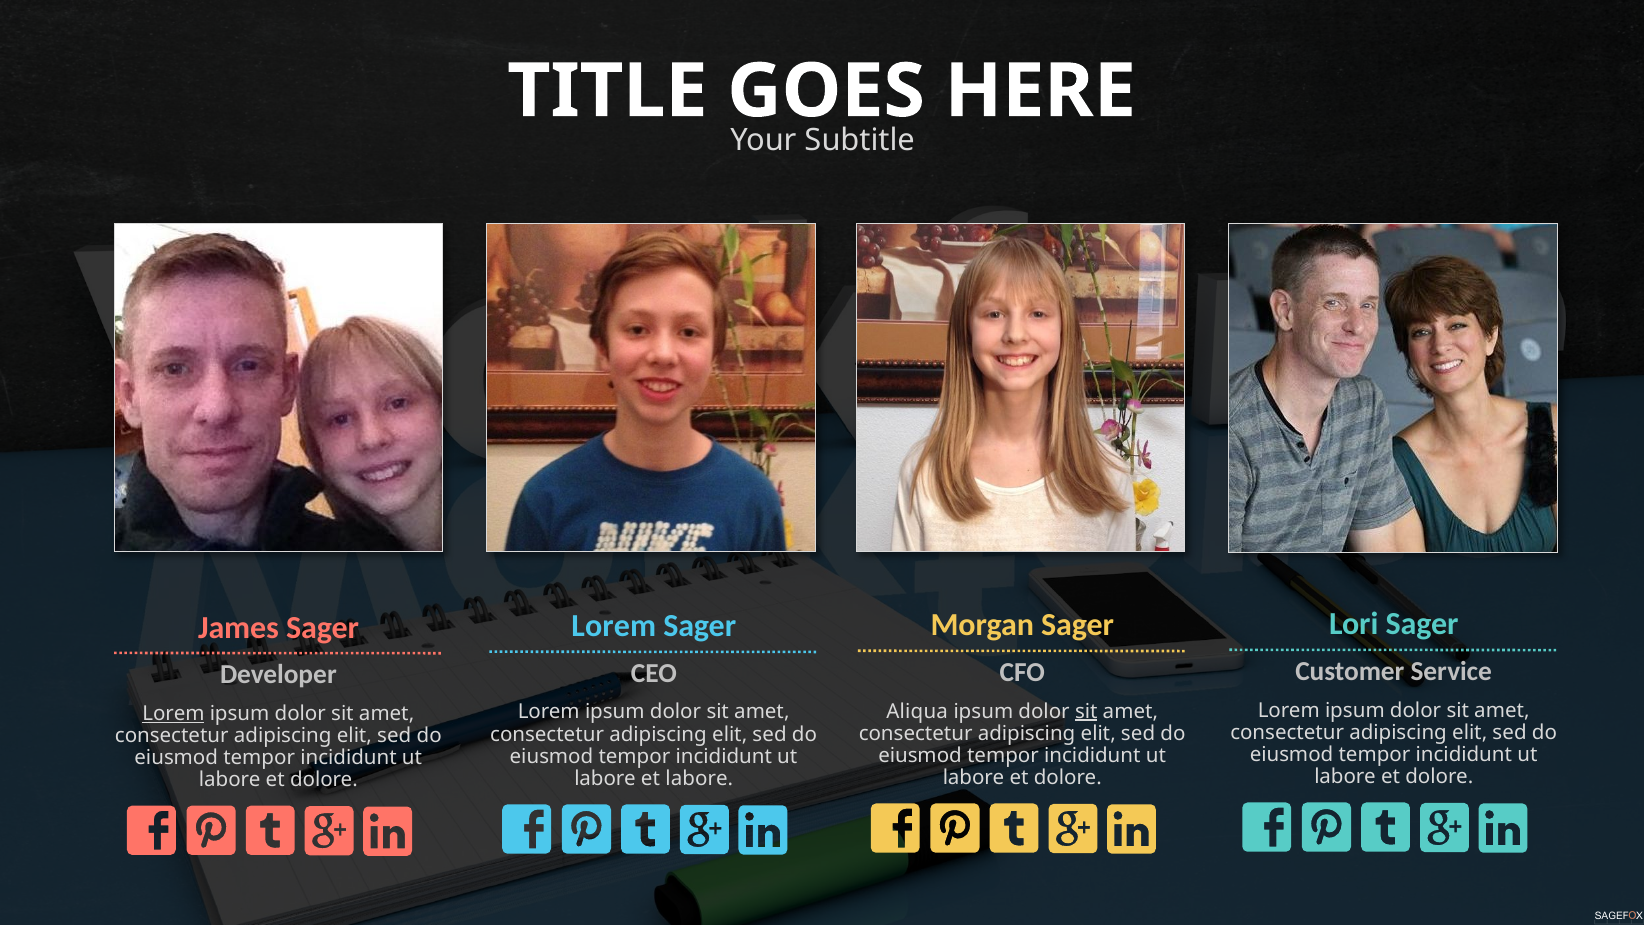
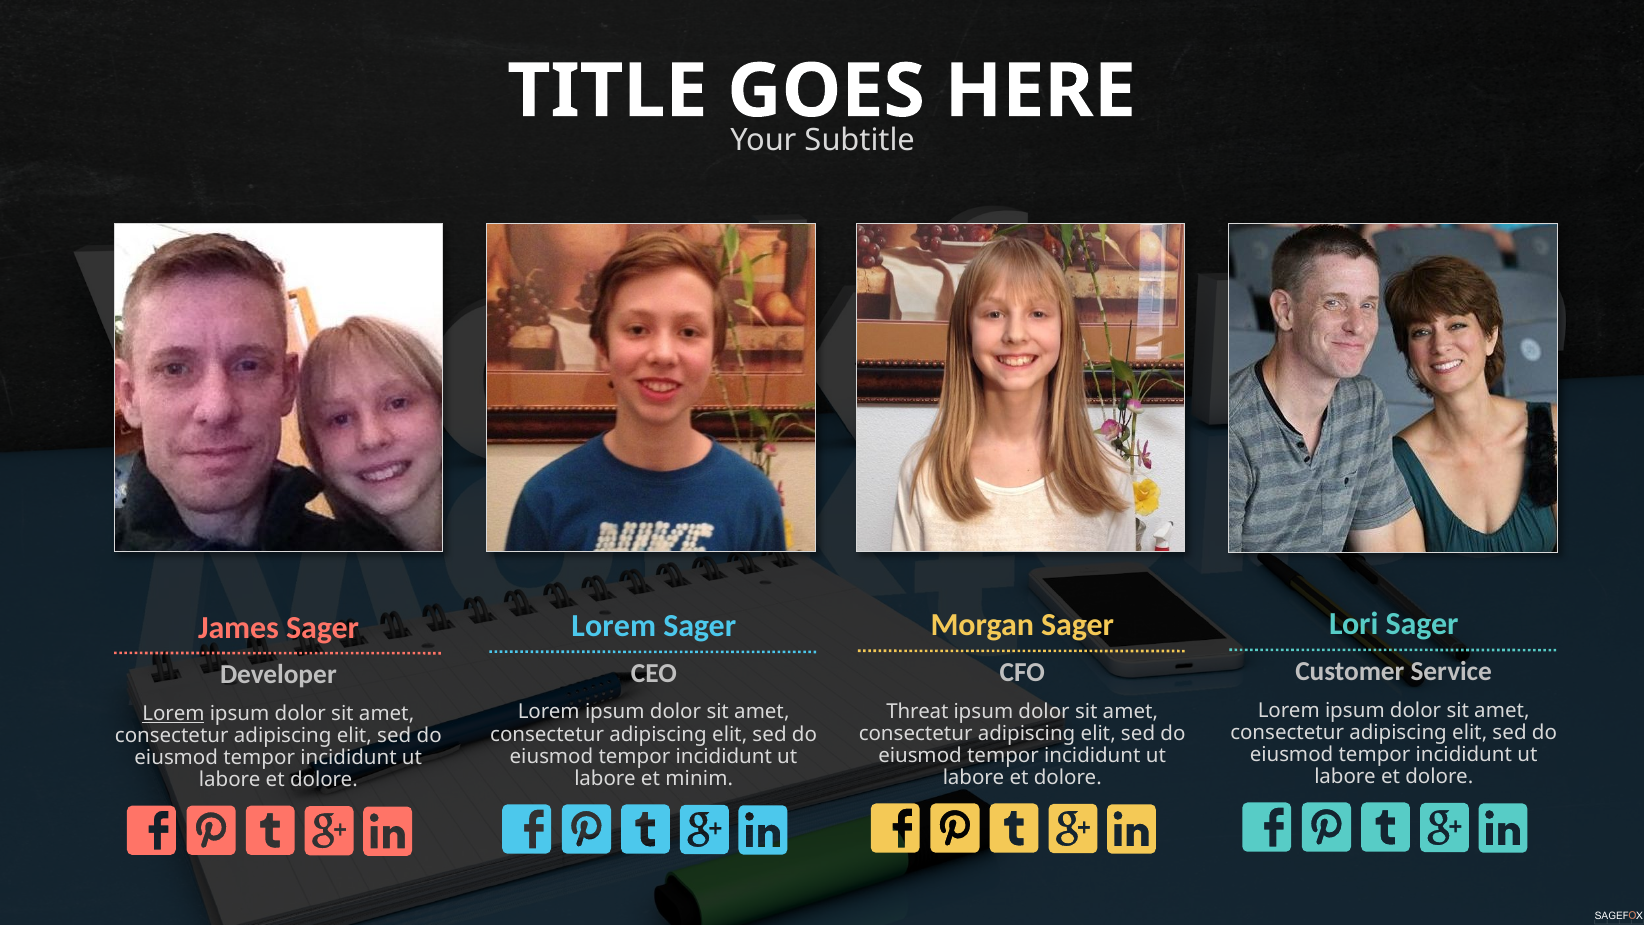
Aliqua: Aliqua -> Threat (917, 711)
sit underline: present -> none (1086, 711)
et labore: labore -> minim (699, 779)
